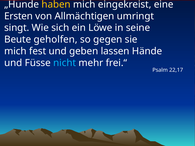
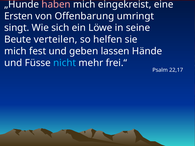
haben colour: yellow -> pink (56, 4)
Allmächtigen: Allmächtigen -> Offenbarung (84, 16)
geholfen: geholfen -> verteilen (56, 40)
gegen: gegen -> helfen (108, 40)
